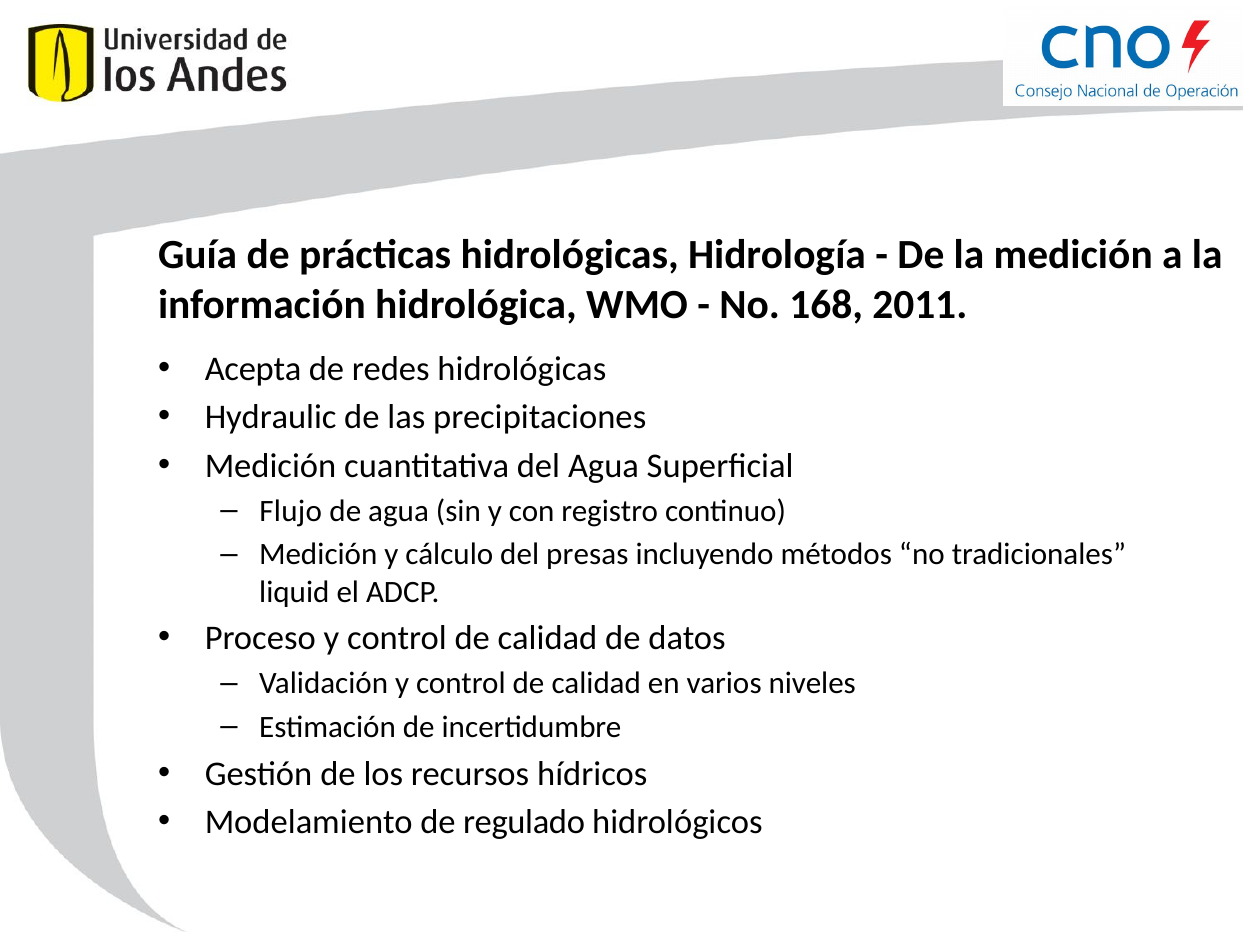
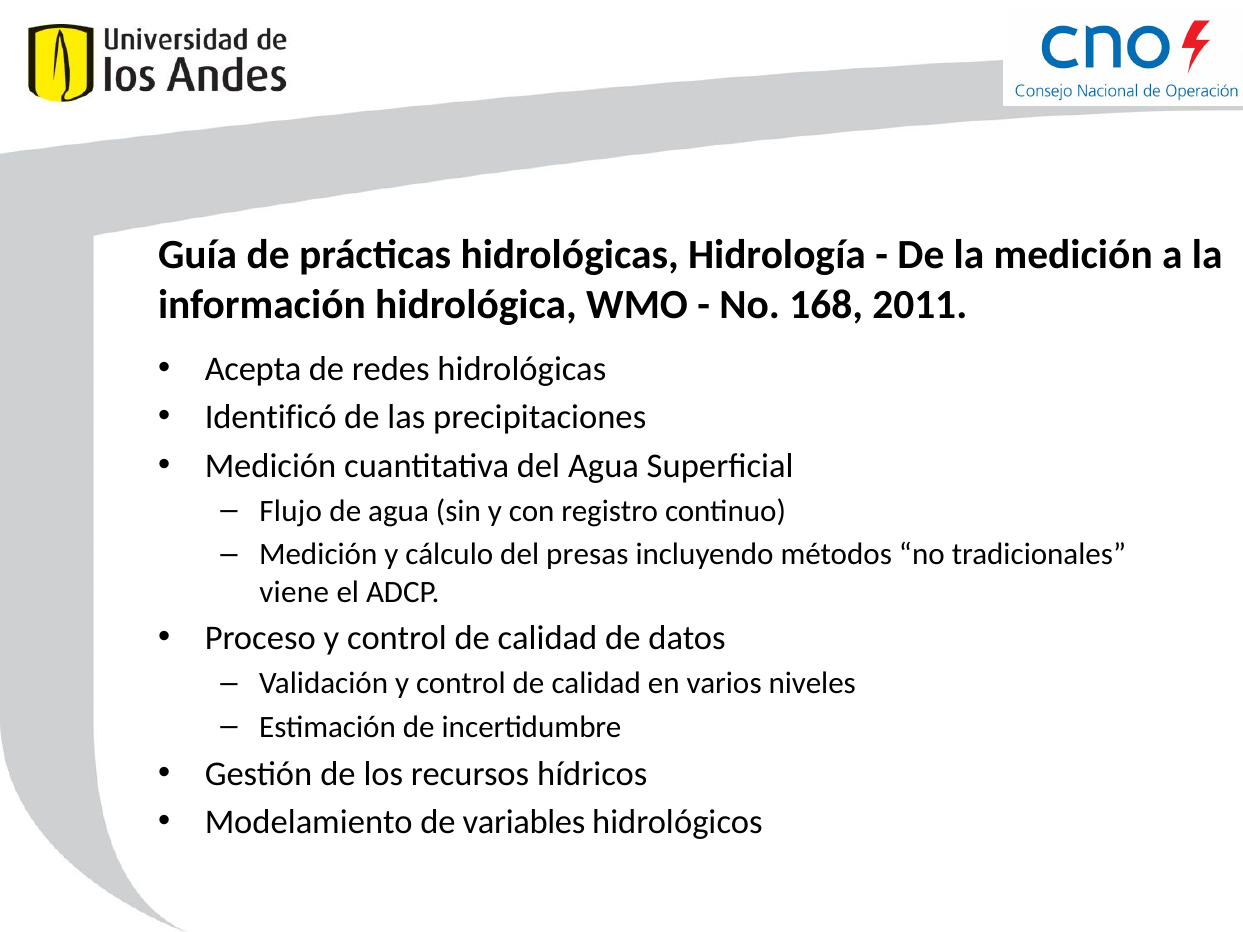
Hydraulic: Hydraulic -> Identificó (271, 418)
liquid: liquid -> viene (294, 592)
regulado: regulado -> variables (524, 822)
